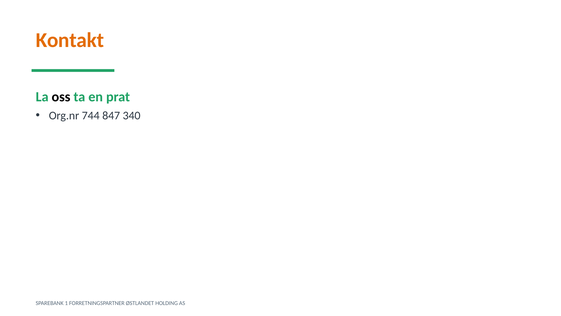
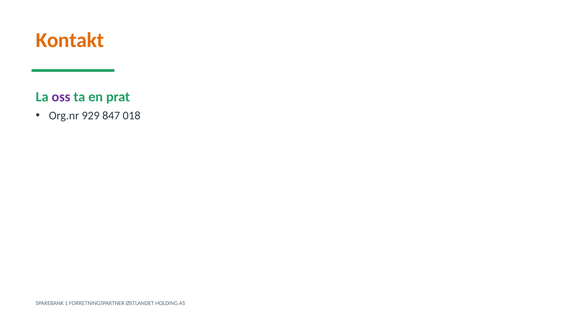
oss colour: black -> purple (61, 97)
744: 744 -> 929 (91, 115)
340: 340 -> 018 (132, 115)
